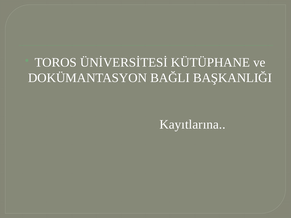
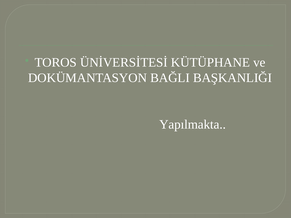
Kayıtlarına: Kayıtlarına -> Yapılmakta (193, 125)
